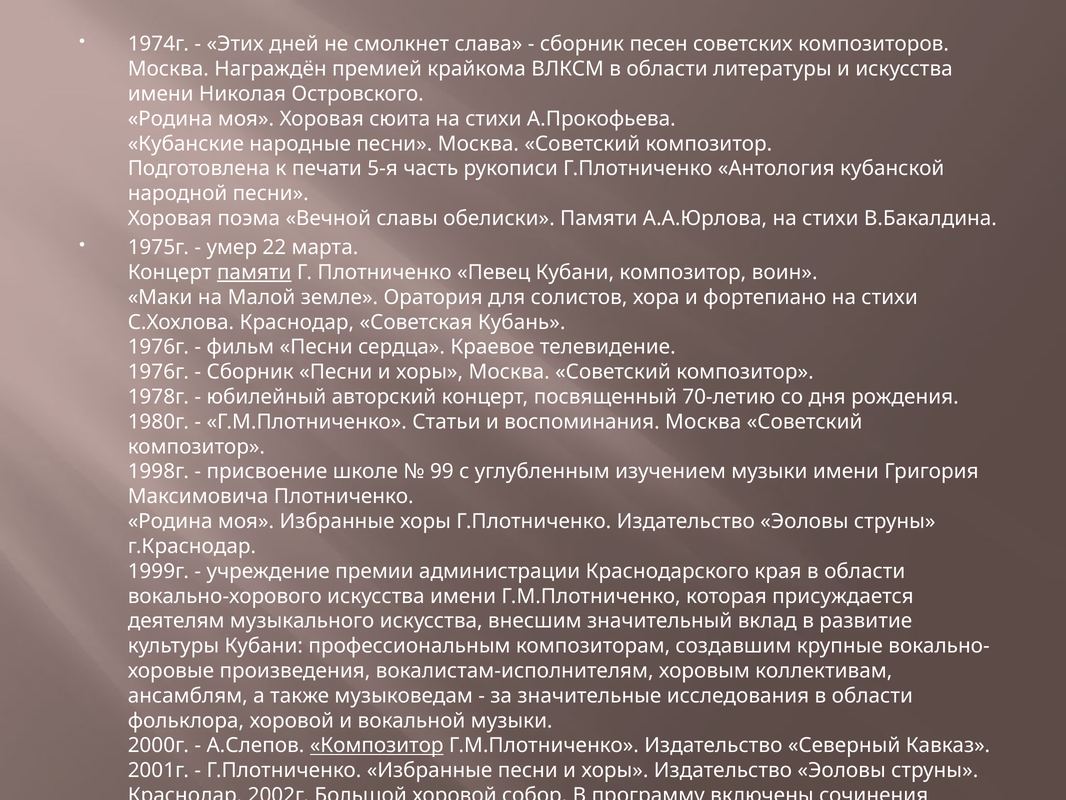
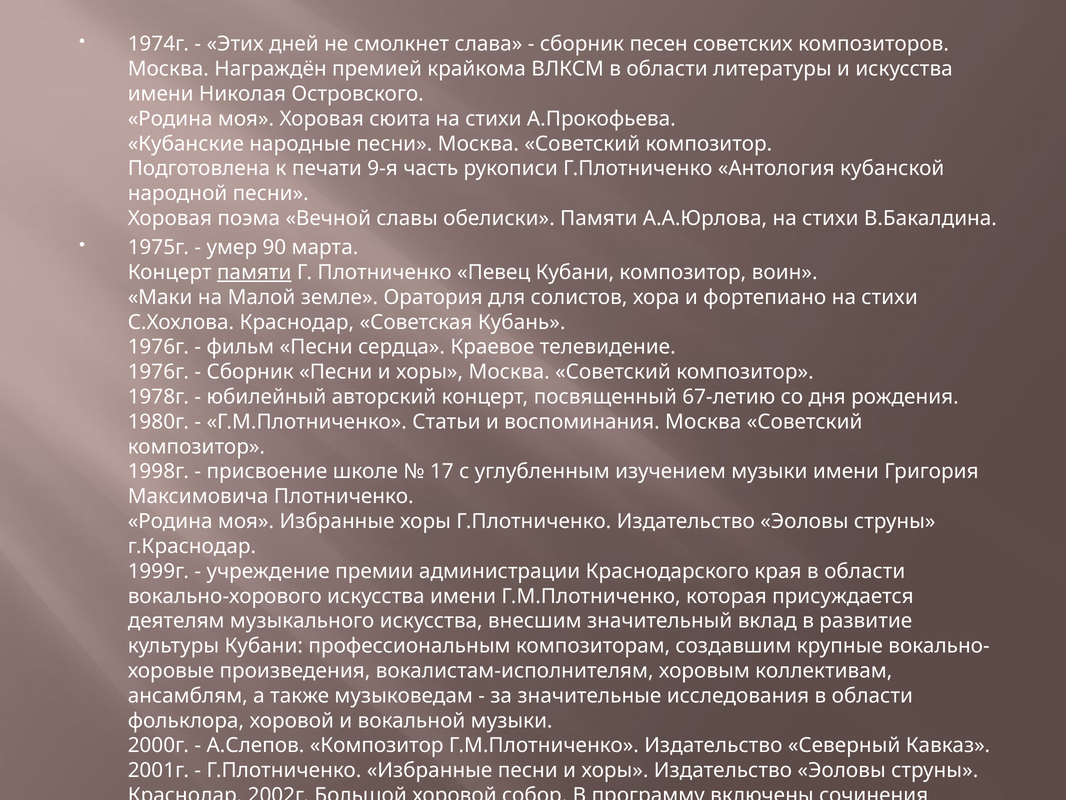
5-я: 5-я -> 9-я (383, 169)
22: 22 -> 90 (274, 247)
70-летию: 70-летию -> 67-летию (729, 397)
99: 99 -> 17 (442, 471)
Композитор underline: present -> none (377, 745)
